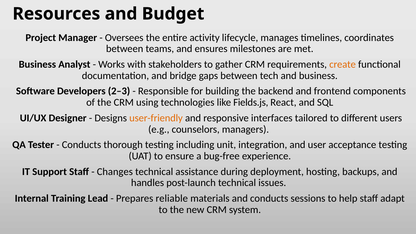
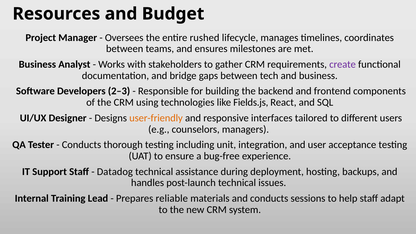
activity: activity -> rushed (205, 38)
create colour: orange -> purple (343, 64)
Changes: Changes -> Datadog (115, 172)
